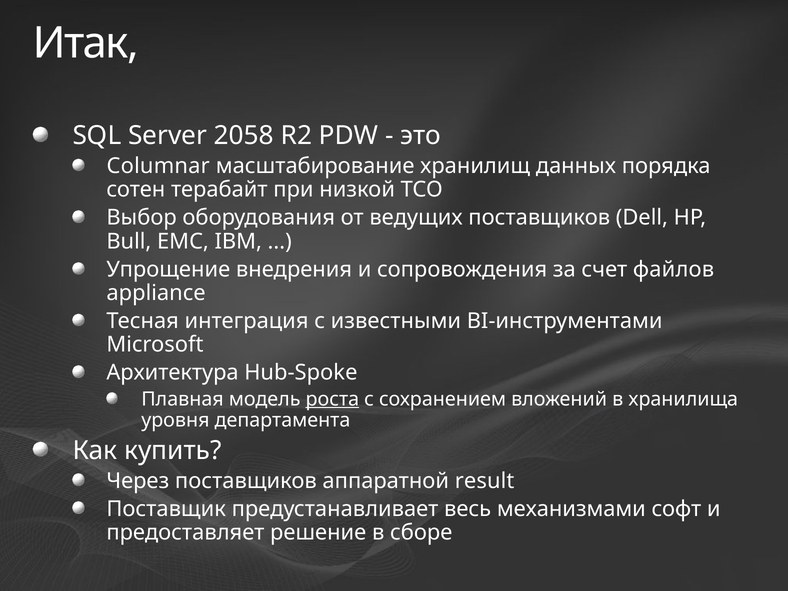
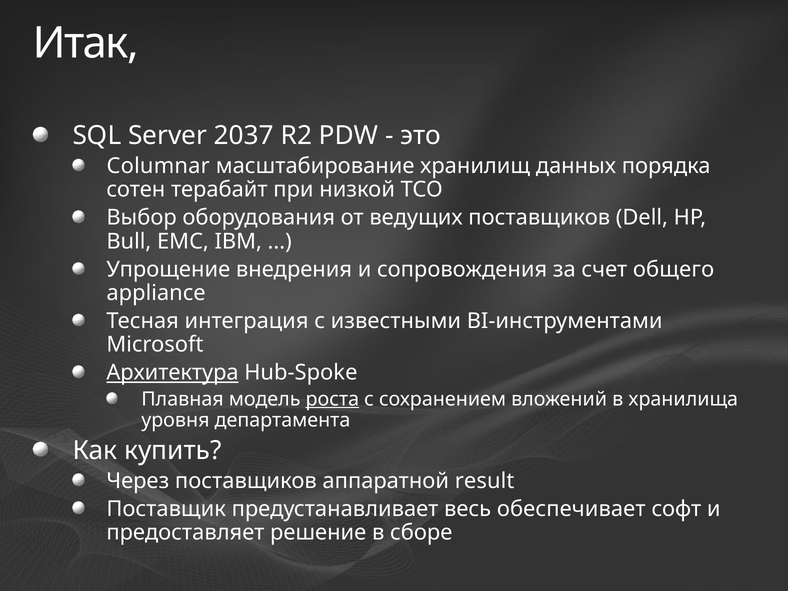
2058: 2058 -> 2037 (244, 136)
файлов: файлов -> общего (674, 269)
Архитектура underline: none -> present (173, 373)
механизмами: механизмами -> обеспечивает (571, 509)
